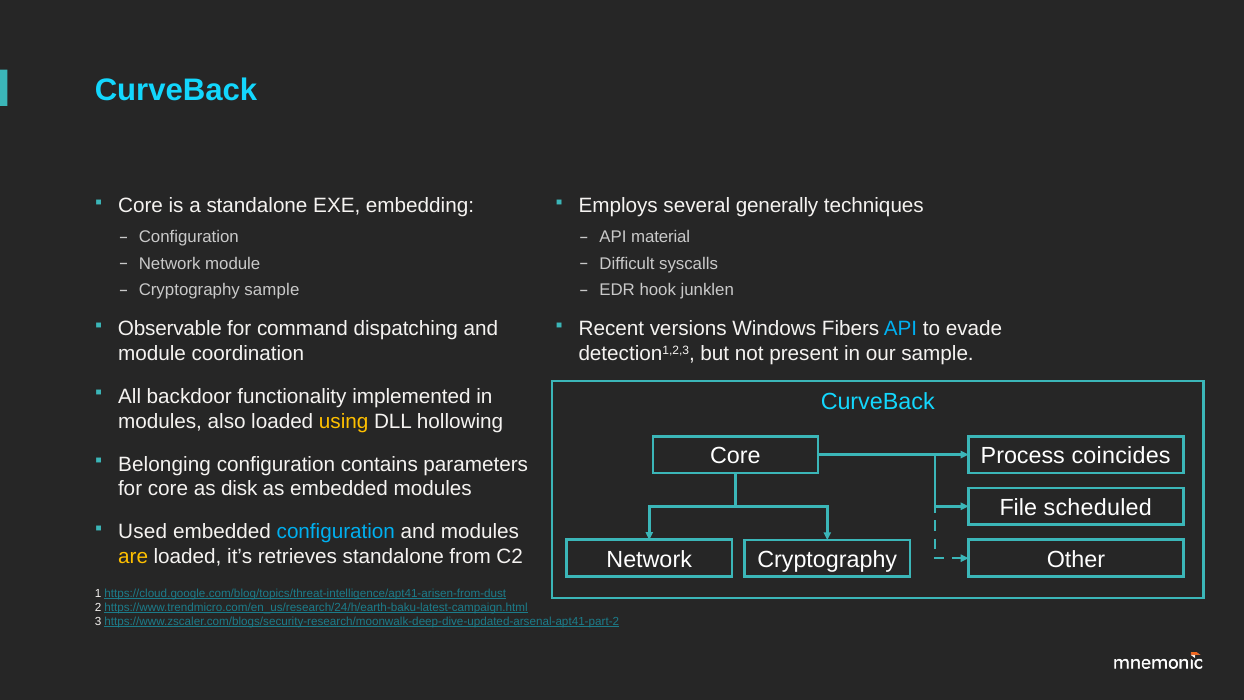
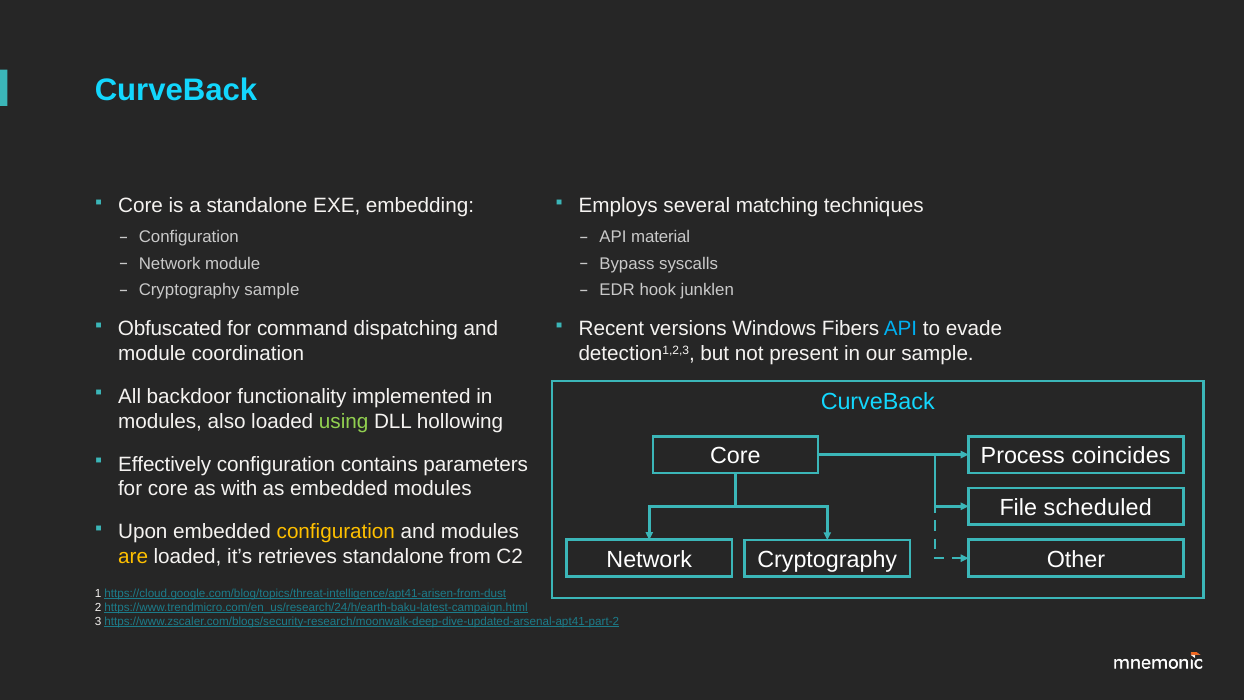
generally: generally -> matching (777, 206)
Difficult: Difficult -> Bypass (627, 264)
Observable: Observable -> Obfuscated (170, 328)
using colour: yellow -> light green (344, 421)
Belonging: Belonging -> Effectively (165, 464)
disk: disk -> with (239, 489)
Used: Used -> Upon (143, 532)
configuration colour: light blue -> yellow (336, 532)
